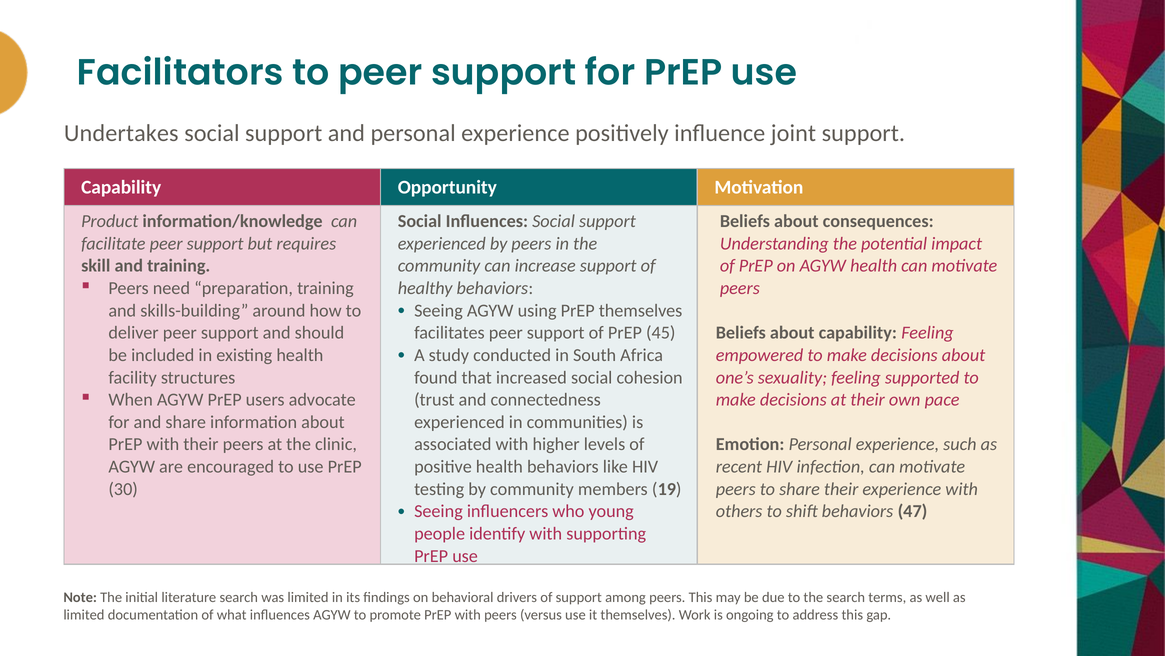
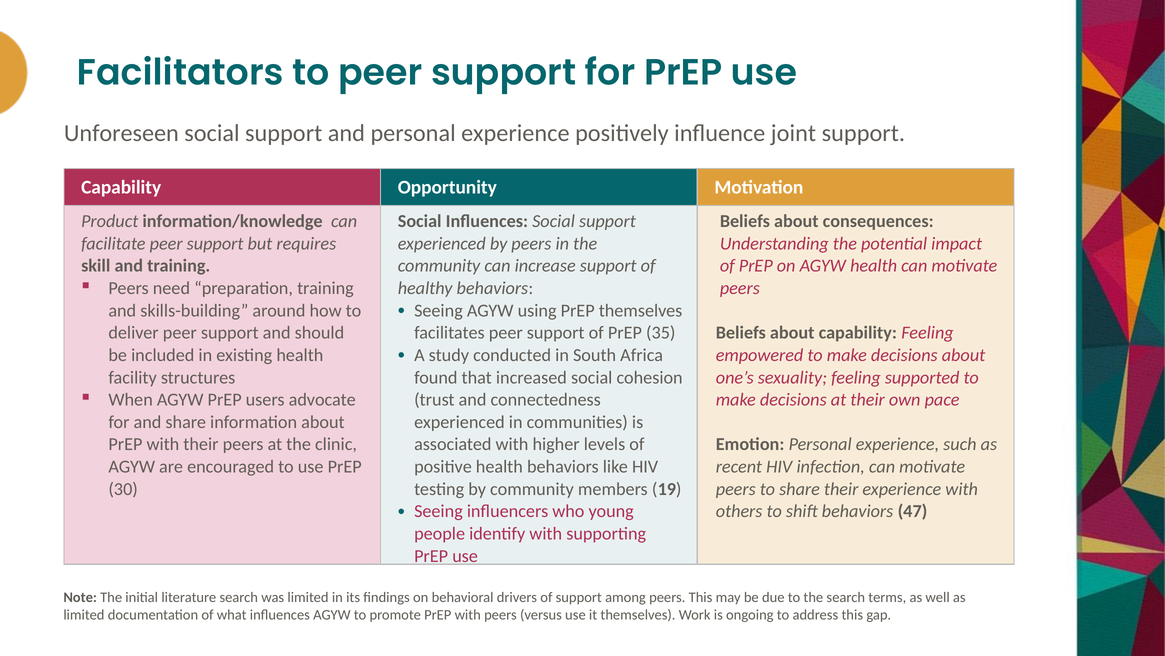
Undertakes: Undertakes -> Unforeseen (121, 133)
45: 45 -> 35 (661, 333)
